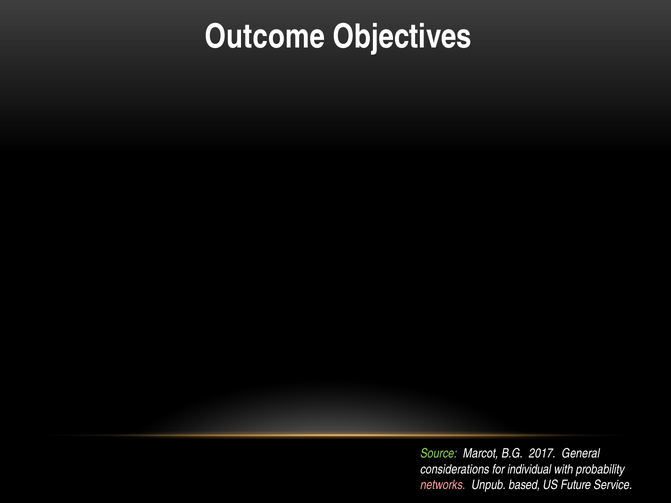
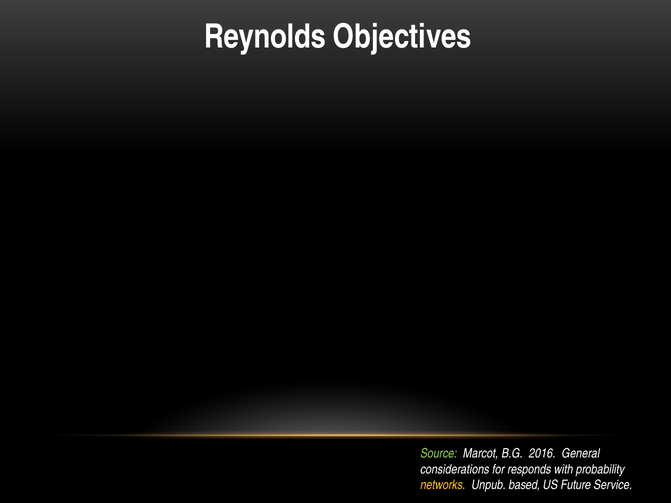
Outcome: Outcome -> Reynolds (265, 37)
2017: 2017 -> 2016 (542, 454)
individual: individual -> responds (529, 469)
networks colour: pink -> yellow (443, 485)
